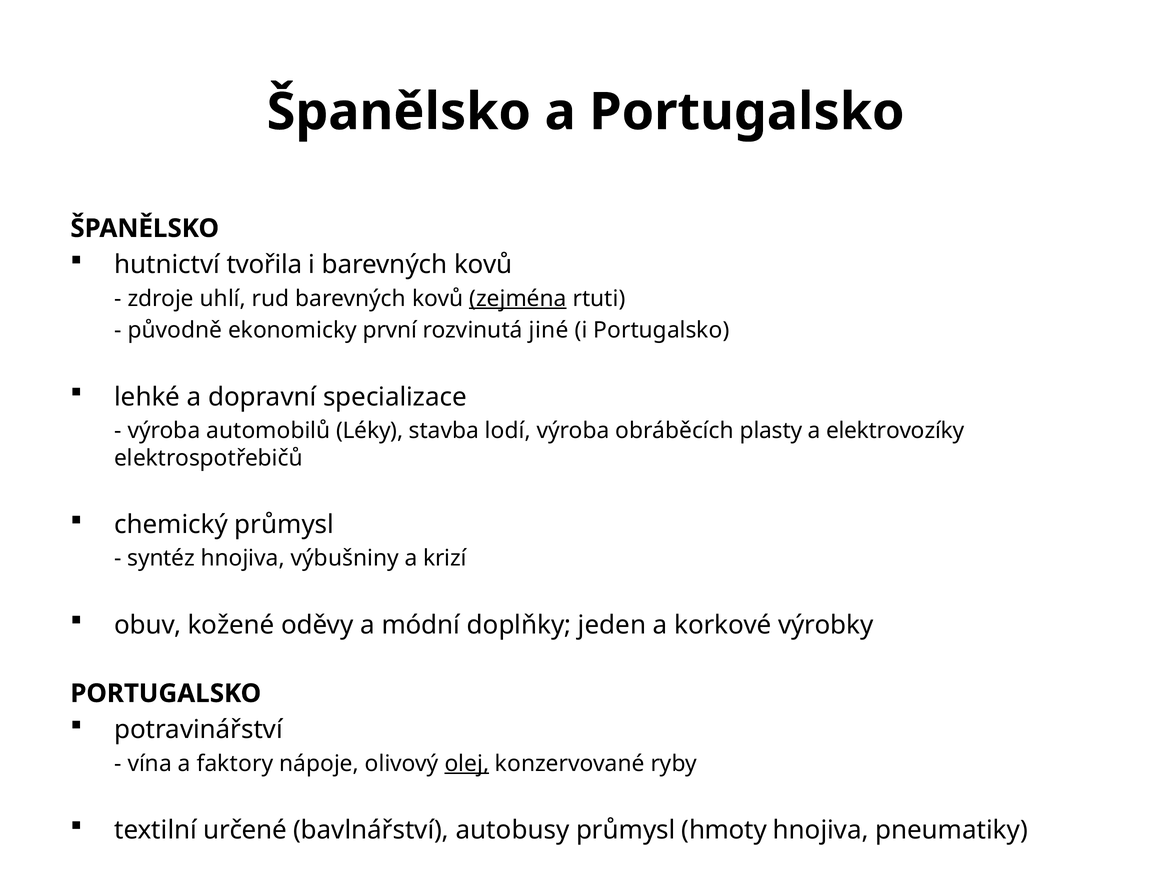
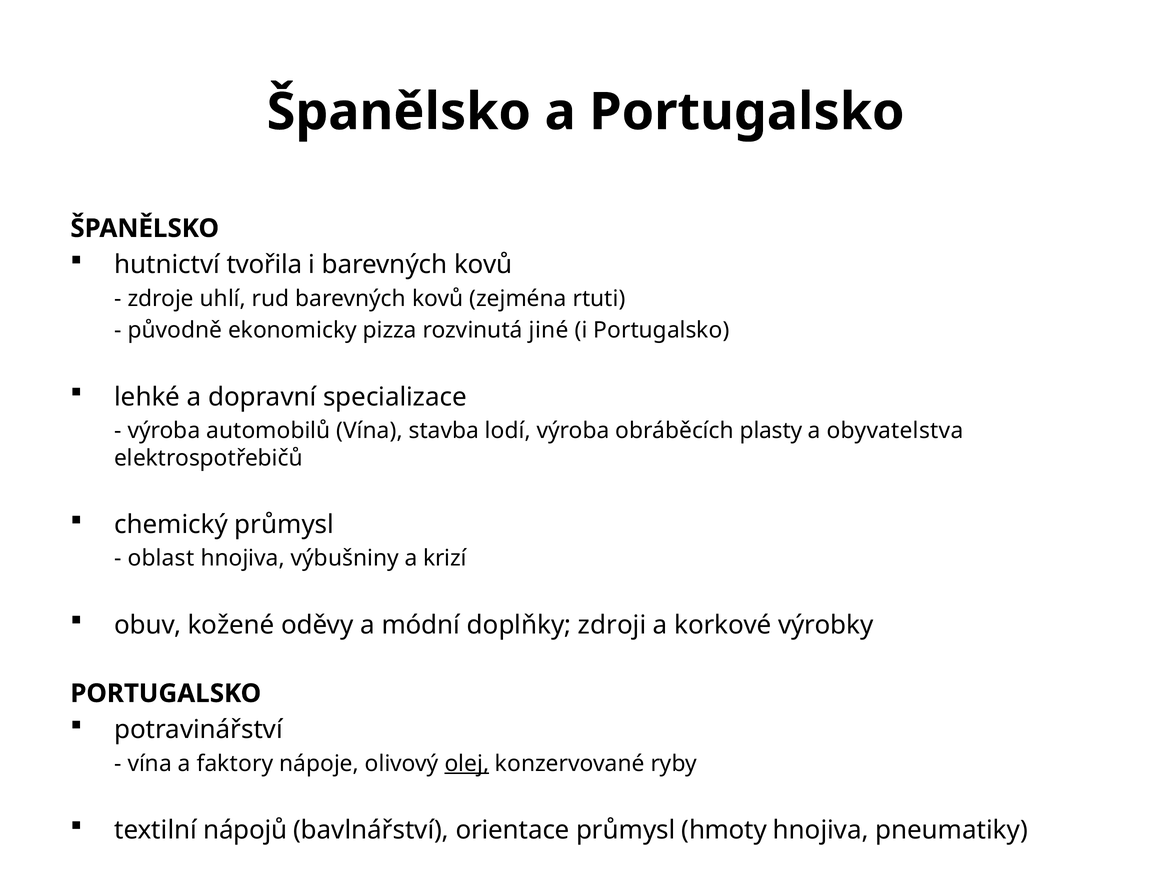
zejména underline: present -> none (518, 298)
první: první -> pizza (390, 330)
automobilů Léky: Léky -> Vína (370, 431)
elektrovozíky: elektrovozíky -> obyvatelstva (895, 431)
syntéz: syntéz -> oblast (161, 558)
jeden: jeden -> zdroji (612, 625)
určené: určené -> nápojů (245, 830)
autobusy: autobusy -> orientace (513, 830)
